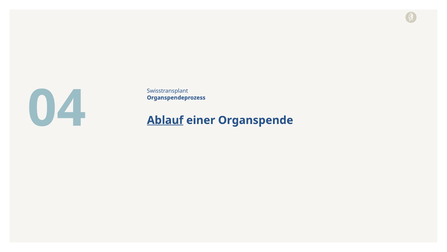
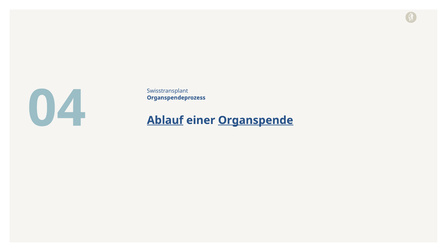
Organspende underline: none -> present (256, 120)
